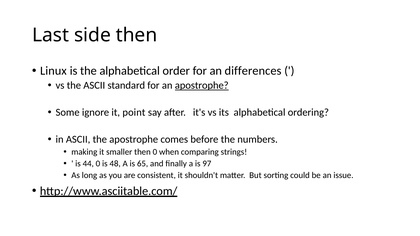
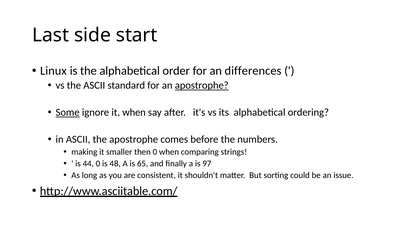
side then: then -> start (137, 35)
Some underline: none -> present (68, 112)
it point: point -> when (134, 112)
